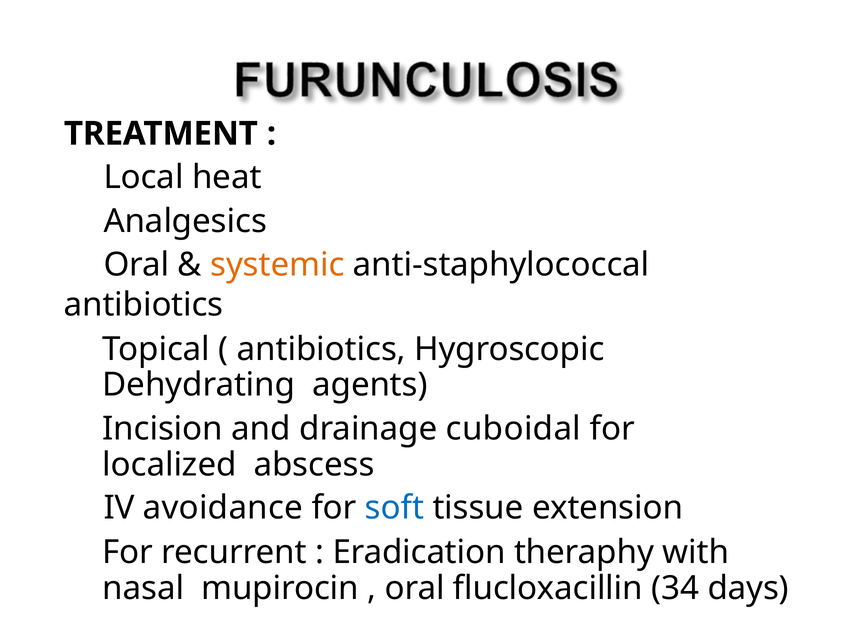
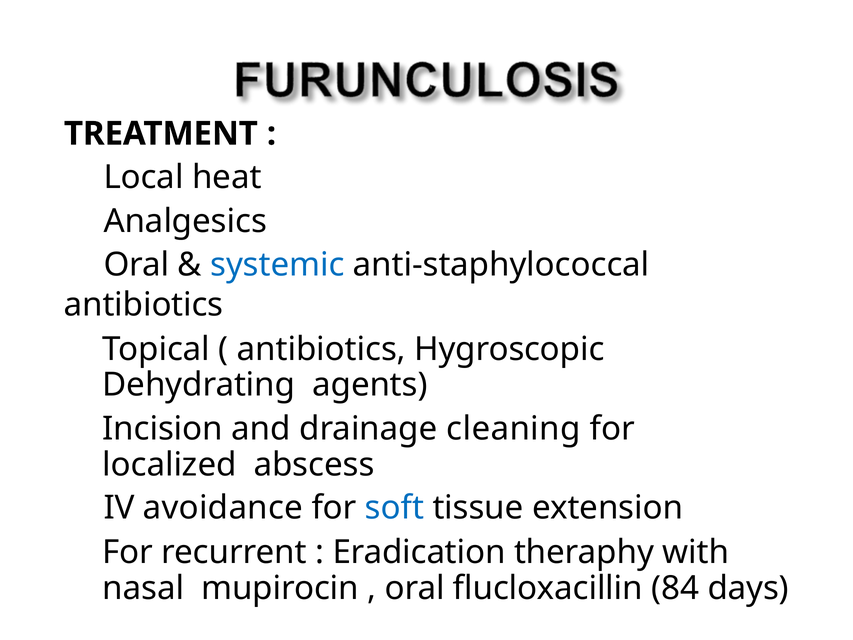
systemic colour: orange -> blue (277, 265)
cuboidal: cuboidal -> cleaning (513, 429)
34: 34 -> 84 (675, 588)
